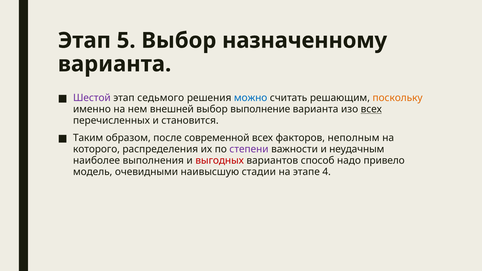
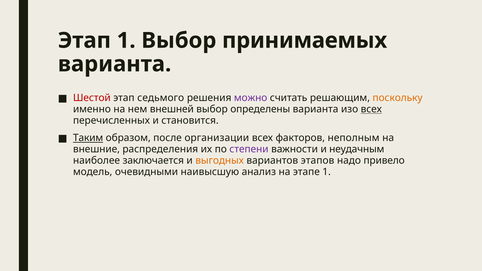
Этап 5: 5 -> 1 (126, 41)
назначенному: назначенному -> принимаемых (305, 41)
Шестой colour: purple -> red (92, 98)
можно colour: blue -> purple (251, 98)
выполнение: выполнение -> определены (260, 109)
Таким underline: none -> present (88, 138)
современной: современной -> организации (217, 138)
которого: которого -> внешние (96, 149)
выполнения: выполнения -> заключается (153, 161)
выгодных colour: red -> orange (220, 161)
способ: способ -> этапов (318, 161)
стадии: стадии -> анализ (259, 172)
этапе 4: 4 -> 1 (327, 172)
